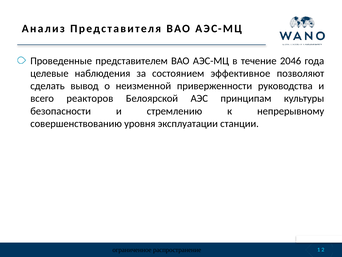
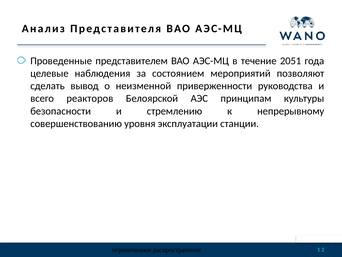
2046: 2046 -> 2051 (291, 61)
эффективное: эффективное -> мероприятий (241, 73)
